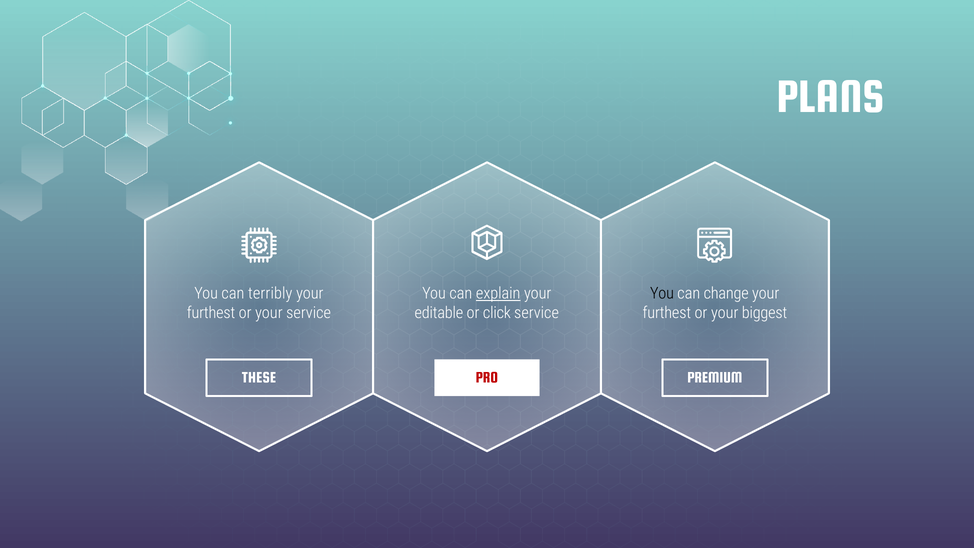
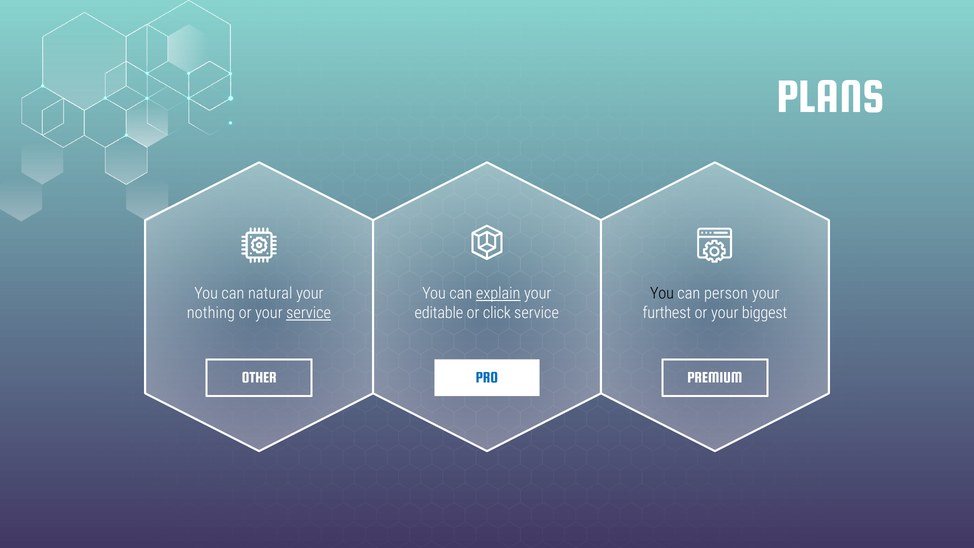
terribly: terribly -> natural (270, 293)
change: change -> person (726, 293)
furthest: furthest -> nothing (211, 313)
service underline: none -> present (309, 313)
THESE: THESE -> OTHER (259, 377)
PRO colour: red -> blue (487, 377)
